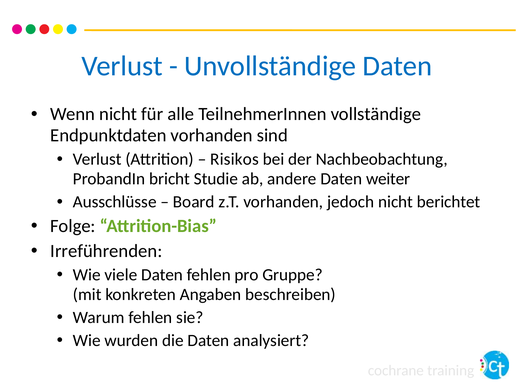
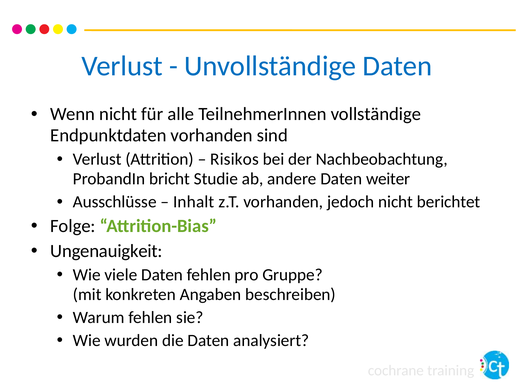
Board: Board -> Inhalt (194, 202)
Irreführenden: Irreführenden -> Ungenauigkeit (106, 251)
